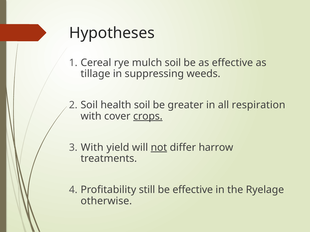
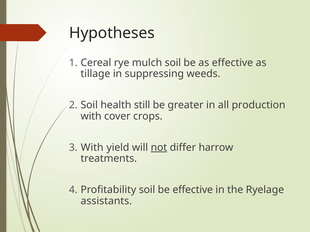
health soil: soil -> still (142, 105)
respiration: respiration -> production (259, 105)
crops underline: present -> none (148, 116)
Profitability still: still -> soil (147, 190)
otherwise: otherwise -> assistants (106, 201)
